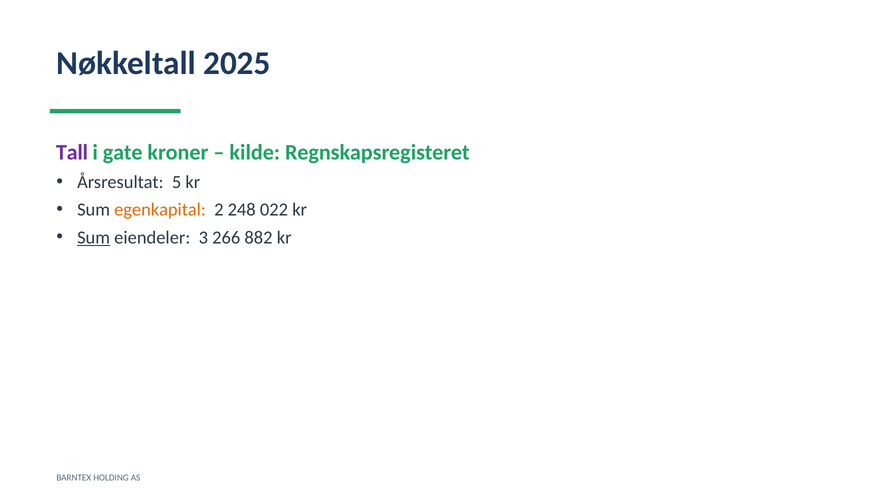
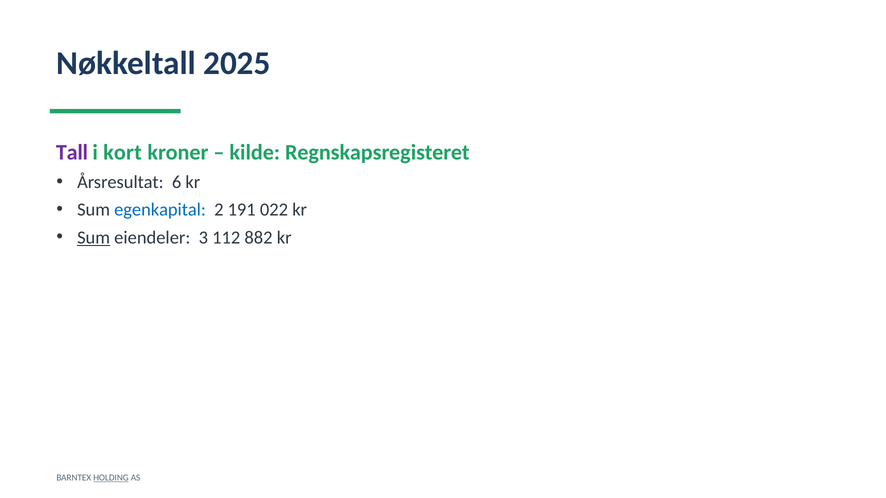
gate: gate -> kort (123, 153)
5: 5 -> 6 (177, 182)
egenkapital colour: orange -> blue (160, 210)
248: 248 -> 191 (242, 210)
266: 266 -> 112 (226, 238)
HOLDING underline: none -> present (111, 478)
